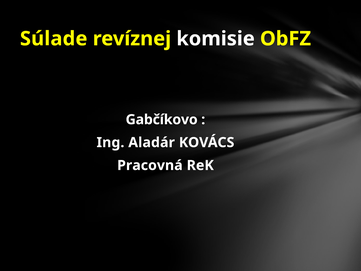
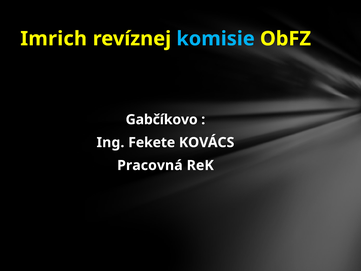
Súlade: Súlade -> Imrich (54, 39)
komisie colour: white -> light blue (216, 39)
Aladár: Aladár -> Fekete (152, 142)
